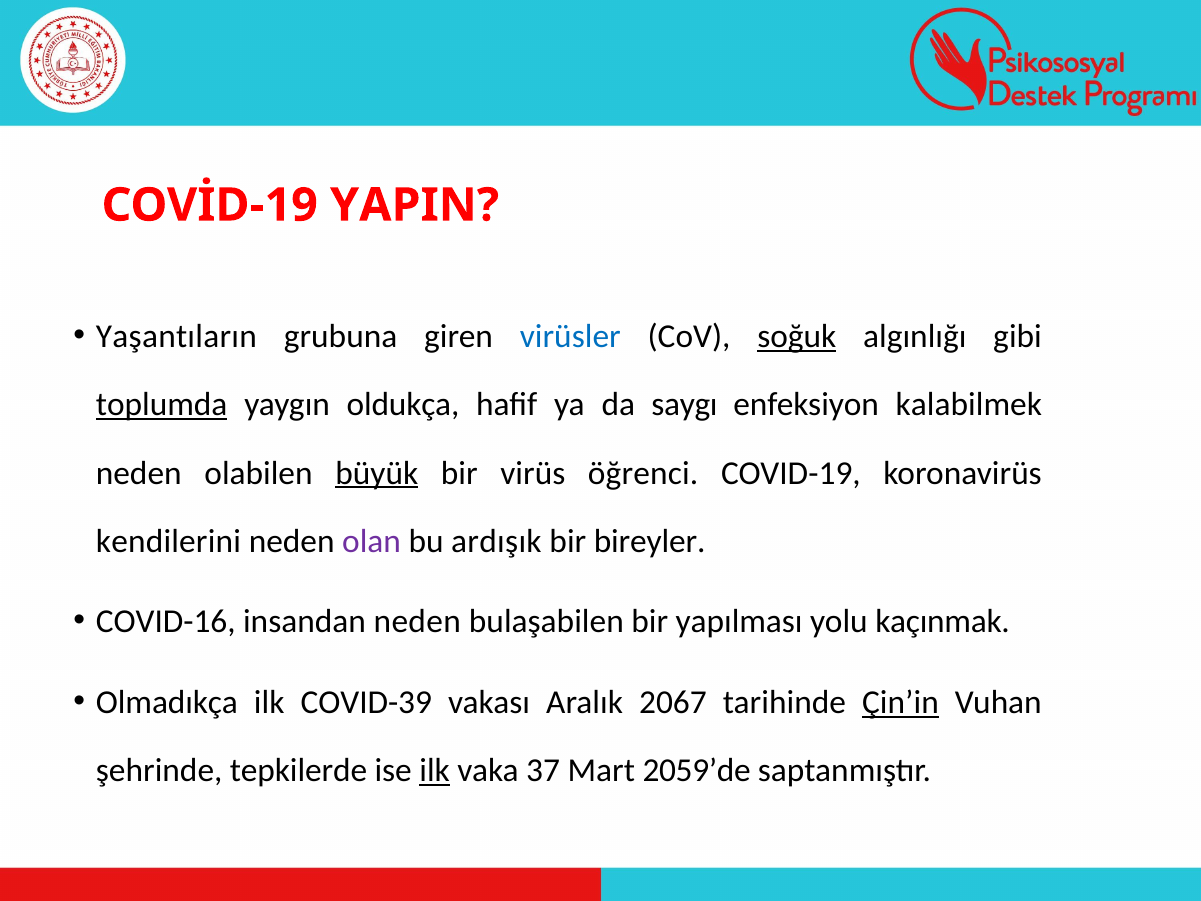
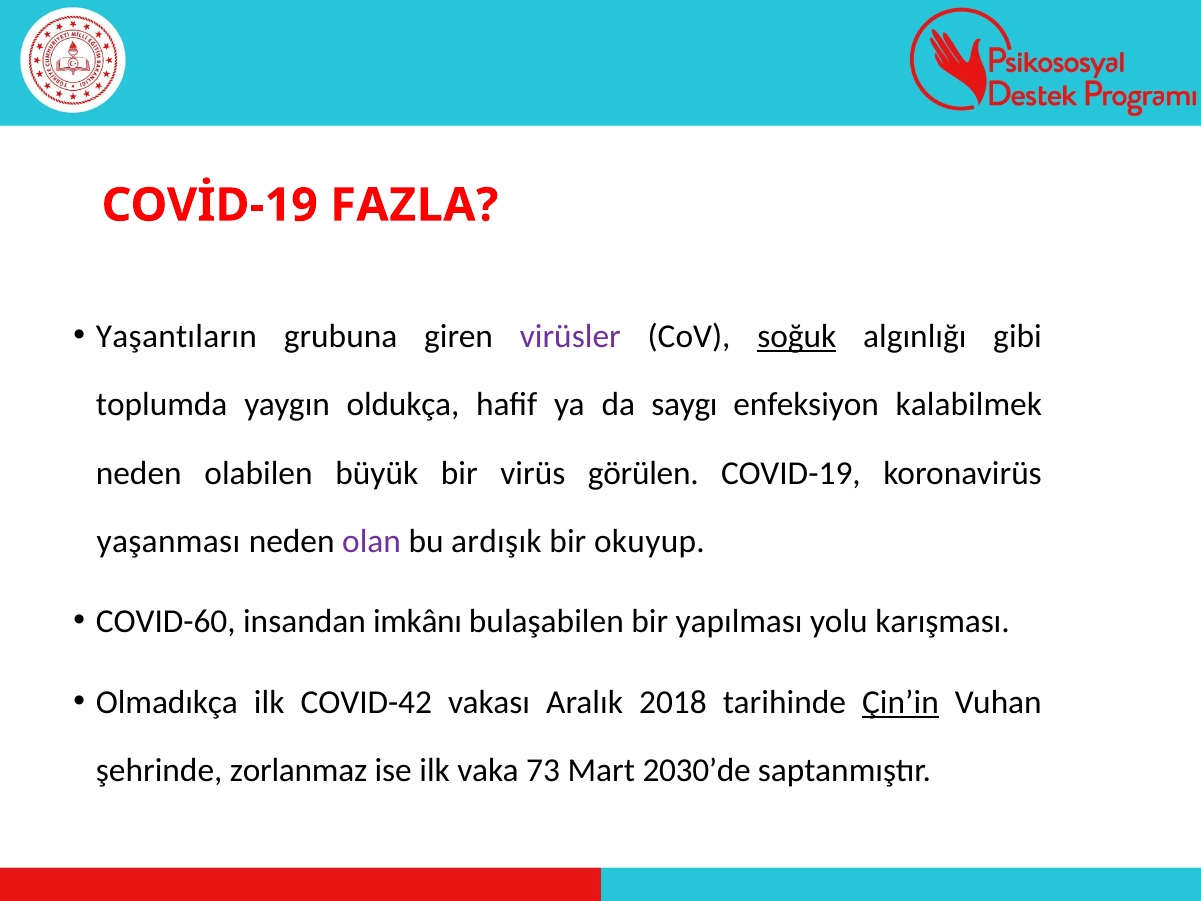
YAPIN: YAPIN -> FAZLA (414, 205)
virüsler colour: blue -> purple (570, 337)
toplumda underline: present -> none (162, 405)
büyük underline: present -> none (377, 473)
öğrenci: öğrenci -> görülen (643, 473)
kendilerini: kendilerini -> yaşanması (168, 541)
bireyler: bireyler -> okuyup (649, 541)
COVID-16: COVID-16 -> COVID-60 (166, 622)
insandan neden: neden -> imkânı (418, 622)
kaçınmak: kaçınmak -> karışması (943, 622)
COVID-39: COVID-39 -> COVID-42 (366, 702)
2067: 2067 -> 2018 (673, 702)
tepkilerde: tepkilerde -> zorlanmaz (299, 770)
ilk underline: present -> none (435, 770)
37: 37 -> 73 (543, 770)
2059’de: 2059’de -> 2030’de (697, 770)
